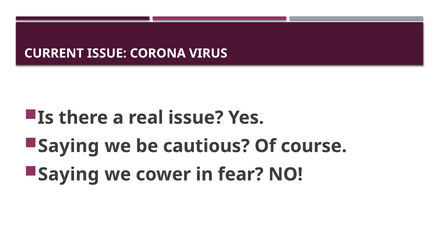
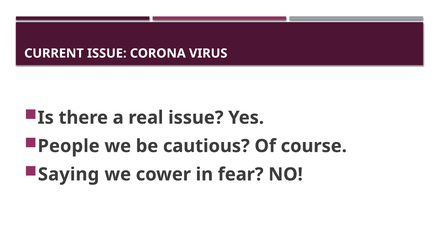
Saying: Saying -> People (69, 146)
